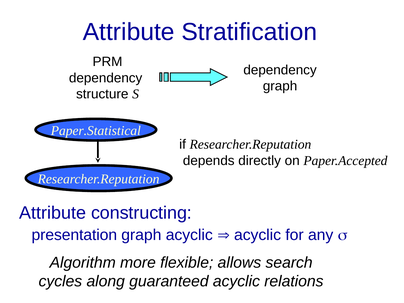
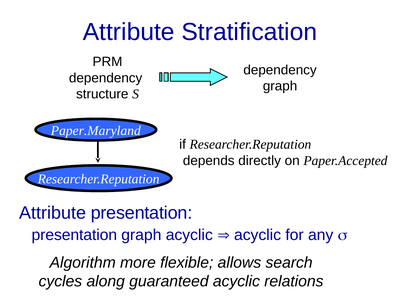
Paper.Statistical: Paper.Statistical -> Paper.Maryland (96, 131)
Attribute constructing: constructing -> presentation (142, 213)
